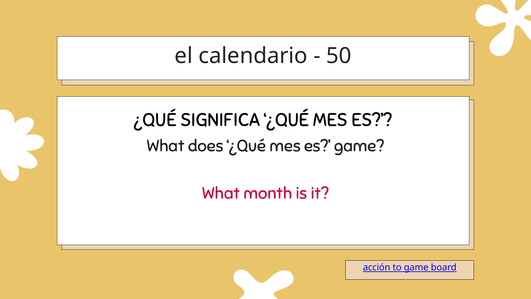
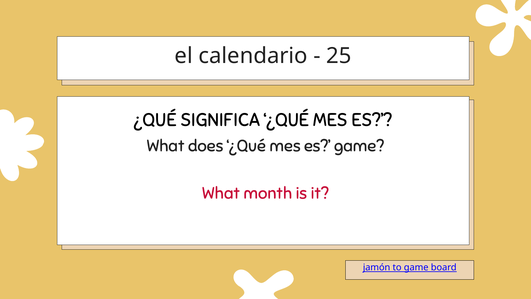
50: 50 -> 25 (339, 56)
acción: acción -> jamón (377, 267)
